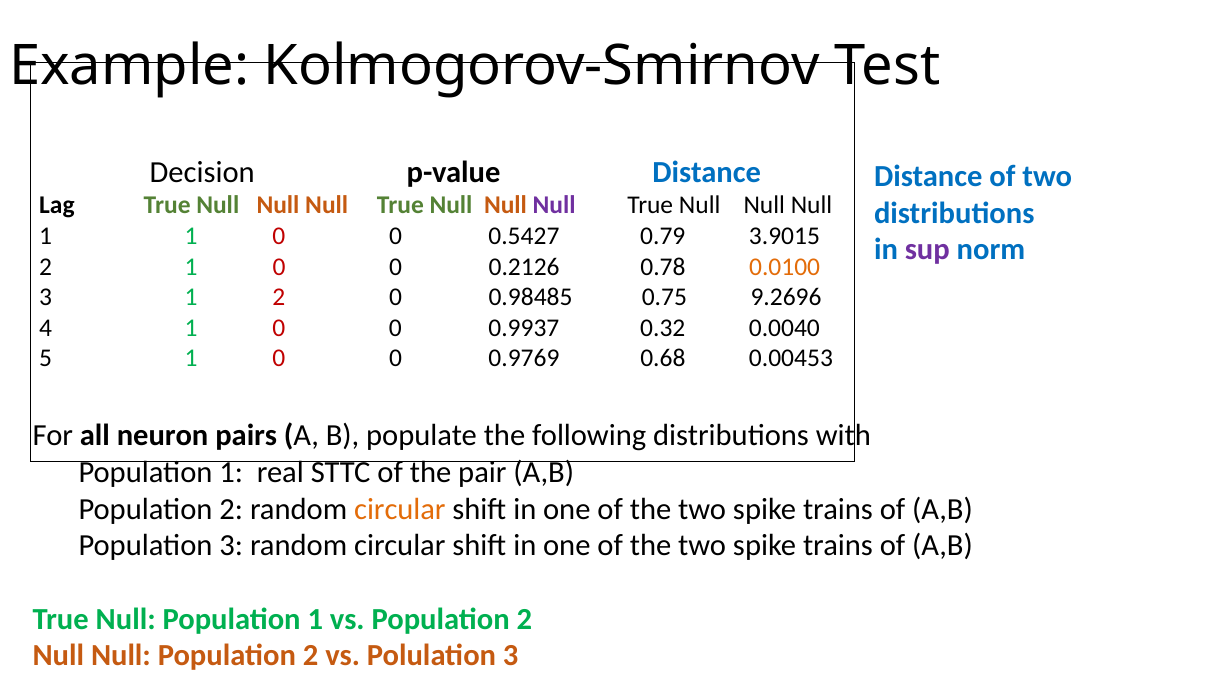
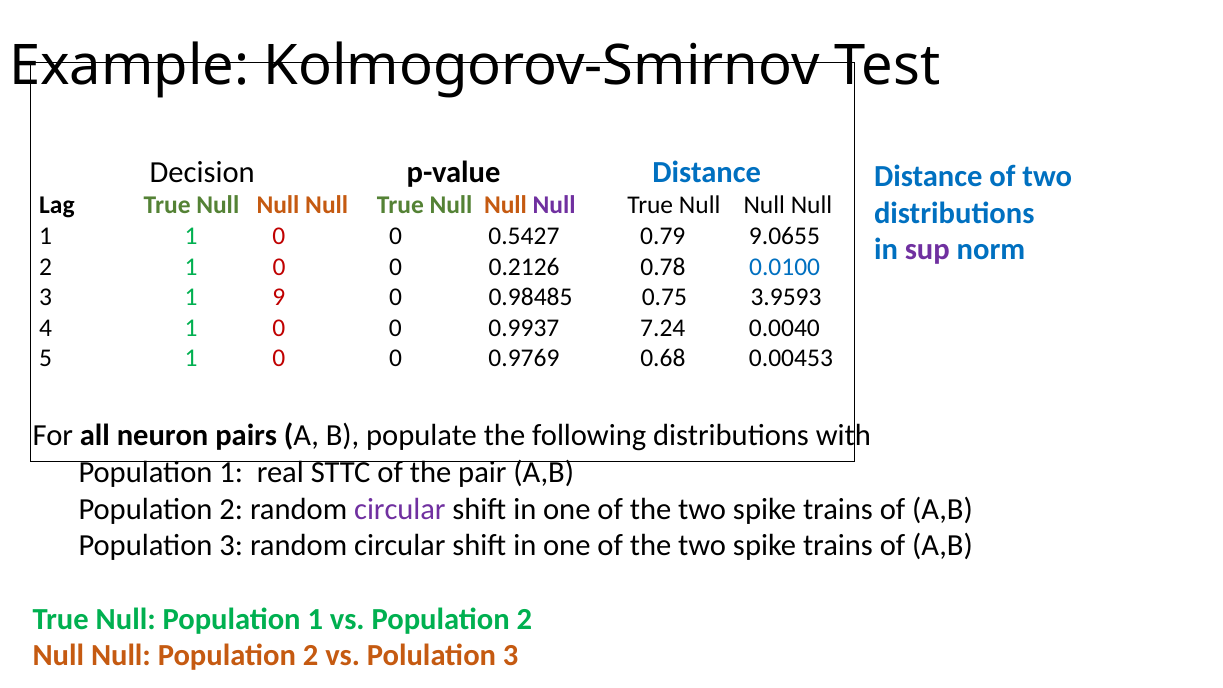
3.9015: 3.9015 -> 9.0655 (784, 236)
0.0100 colour: orange -> blue (785, 267)
1 2: 2 -> 9 (279, 297)
9.2696: 9.2696 -> 3.9593 (786, 297)
0.32: 0.32 -> 7.24 (663, 328)
circular colour: orange -> purple (400, 509)
